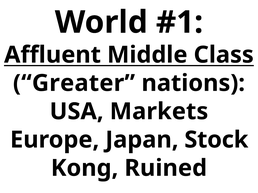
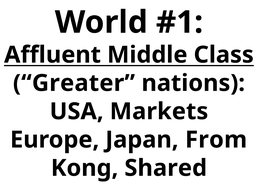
Stock: Stock -> From (216, 140)
Ruined: Ruined -> Shared (166, 168)
